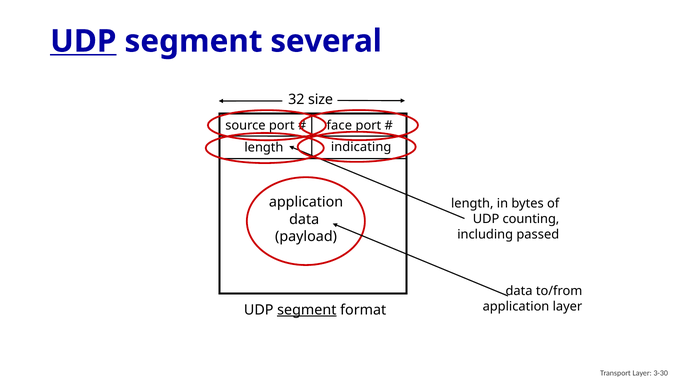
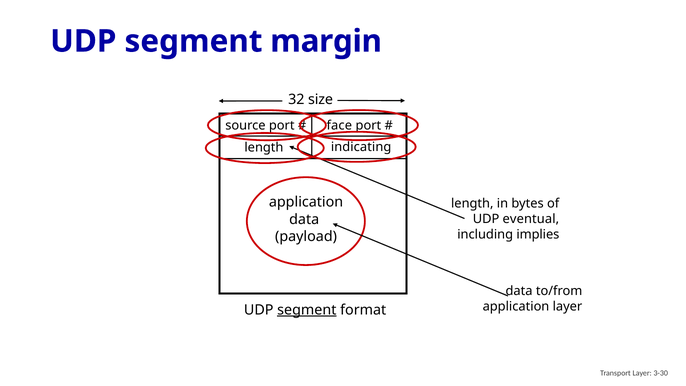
UDP underline: present -> none (83, 41)
several: several -> margin (326, 41)
counting: counting -> eventual (531, 219)
passed: passed -> implies (538, 235)
